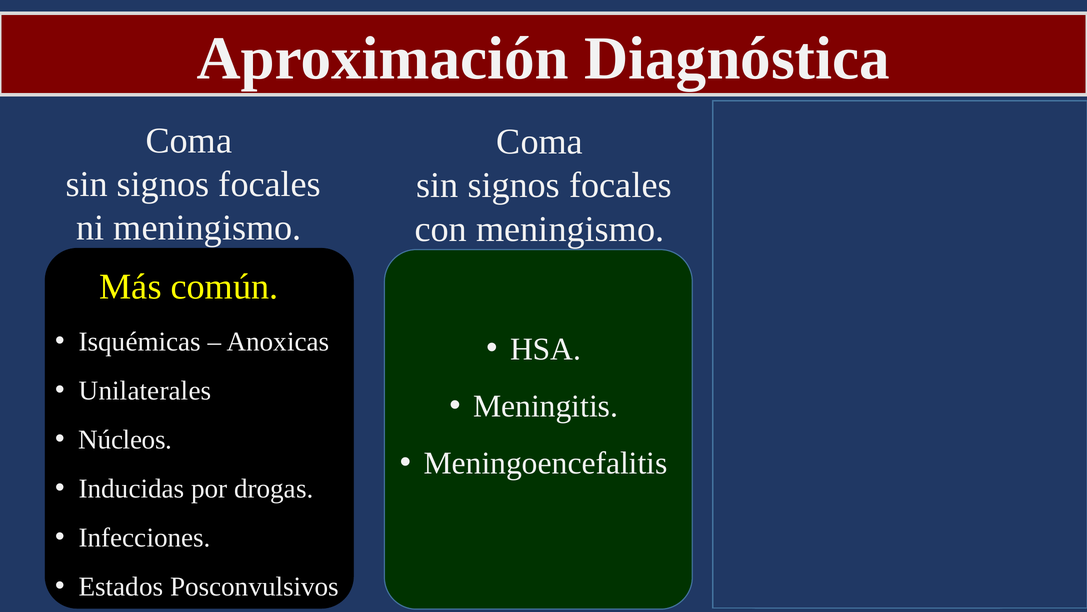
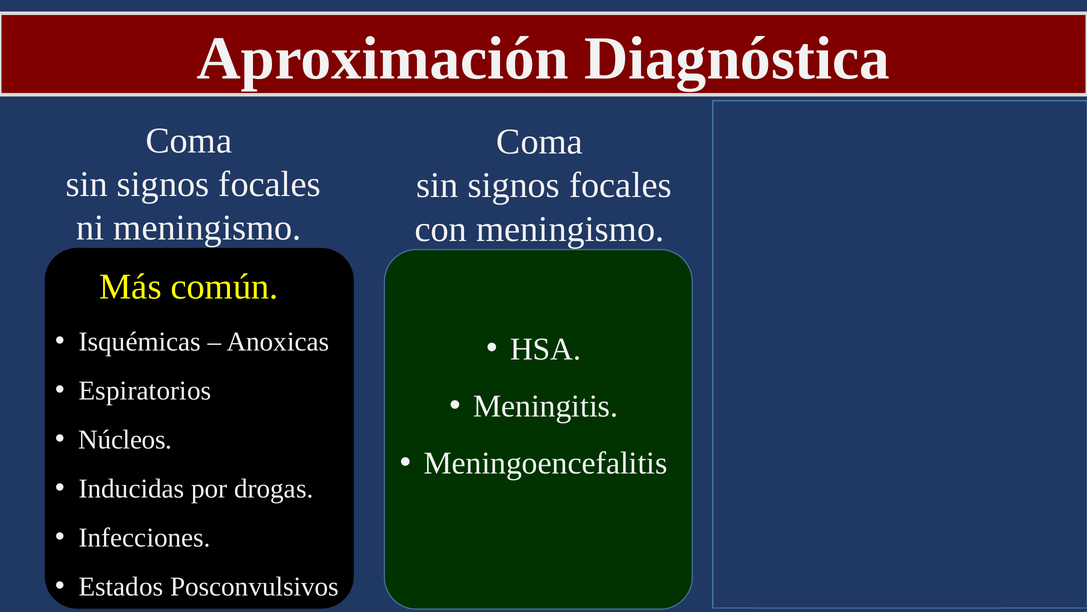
Unilaterales: Unilaterales -> Espiratorios (145, 390)
